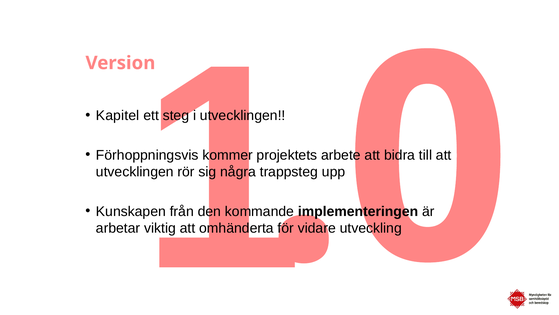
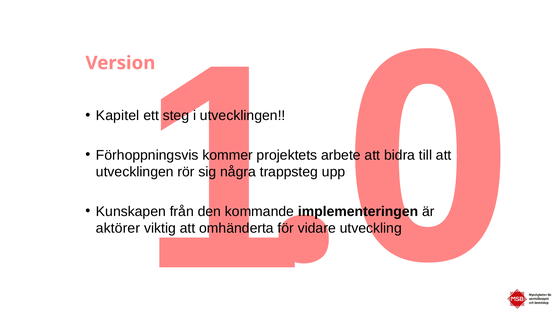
arbetar: arbetar -> aktörer (118, 228)
